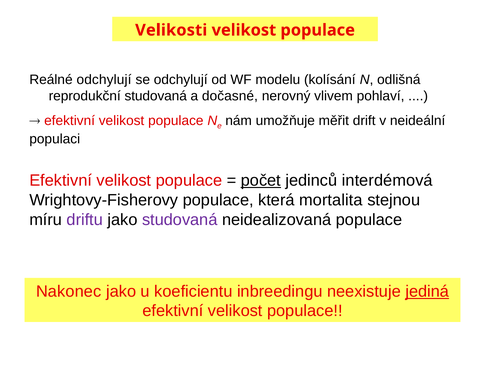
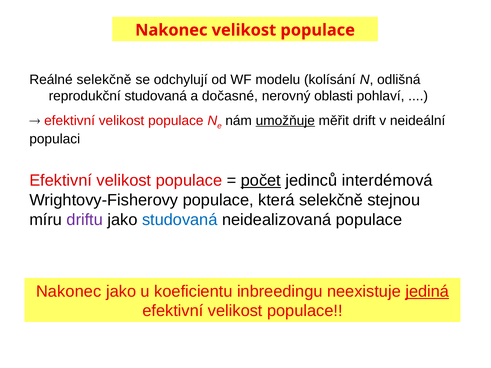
Velikosti: Velikosti -> Nakonec (171, 30)
Reálné odchylují: odchylují -> selekčně (104, 80)
vlivem: vlivem -> oblasti (334, 96)
umožňuje underline: none -> present (285, 121)
která mortalita: mortalita -> selekčně (331, 200)
studovaná colour: purple -> blue (180, 220)
